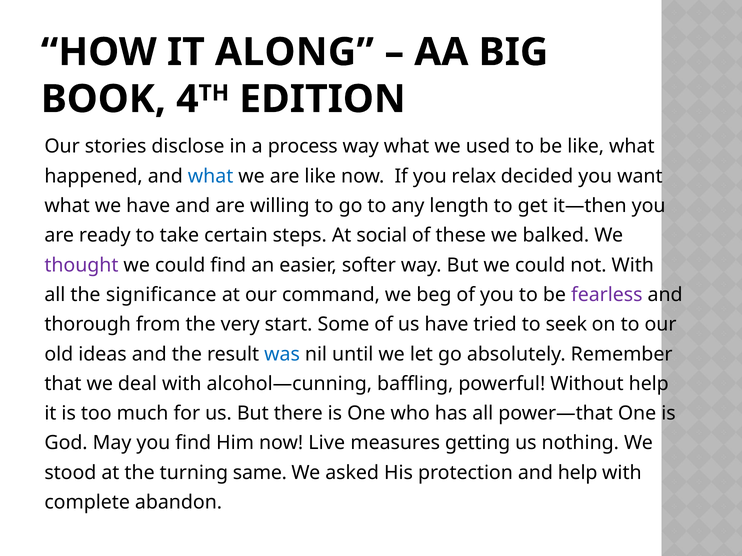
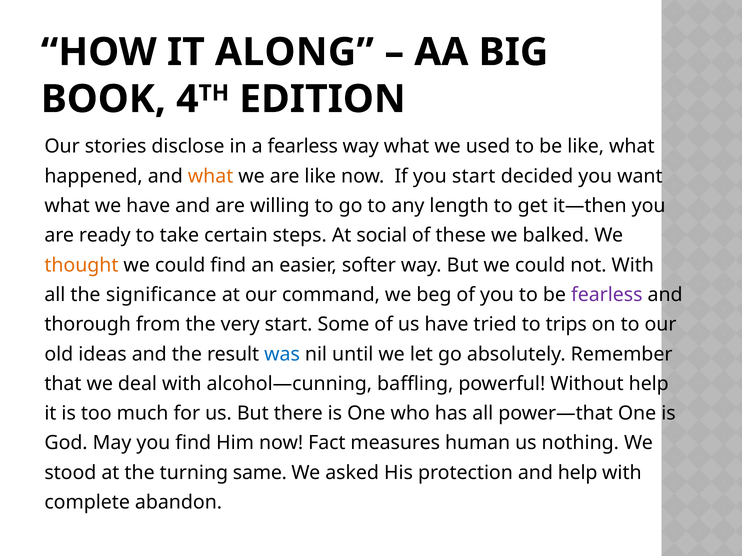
a process: process -> fearless (303, 147)
what colour: blue -> orange (211, 176)
you relax: relax -> start (474, 176)
thought colour: purple -> orange (81, 265)
seek: seek -> trips (566, 325)
Live: Live -> Fact (327, 443)
getting: getting -> human (478, 443)
